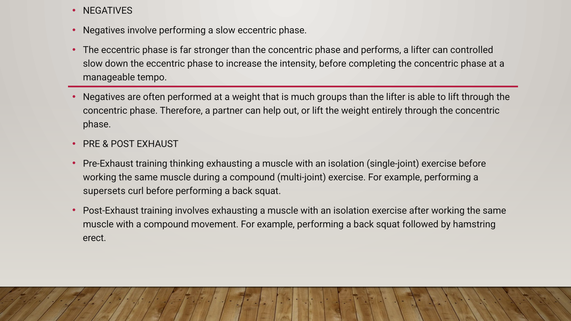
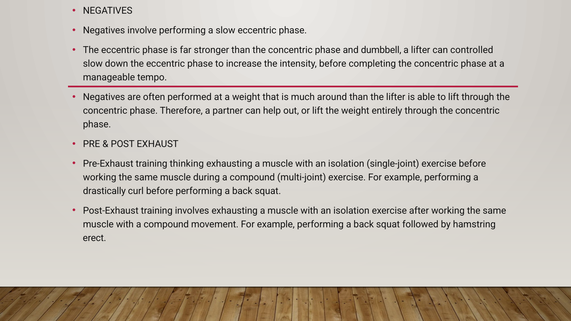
performs: performs -> dumbbell (381, 50)
groups: groups -> around (332, 97)
supersets: supersets -> drastically (104, 191)
